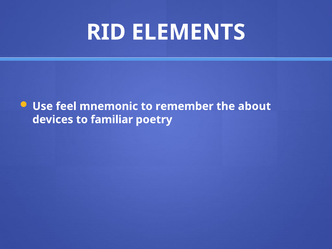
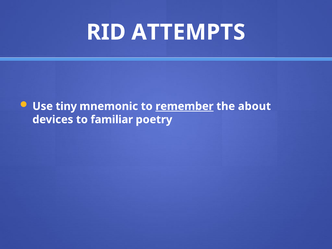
ELEMENTS: ELEMENTS -> ATTEMPTS (188, 32)
feel: feel -> tiny (66, 106)
remember underline: none -> present (185, 106)
